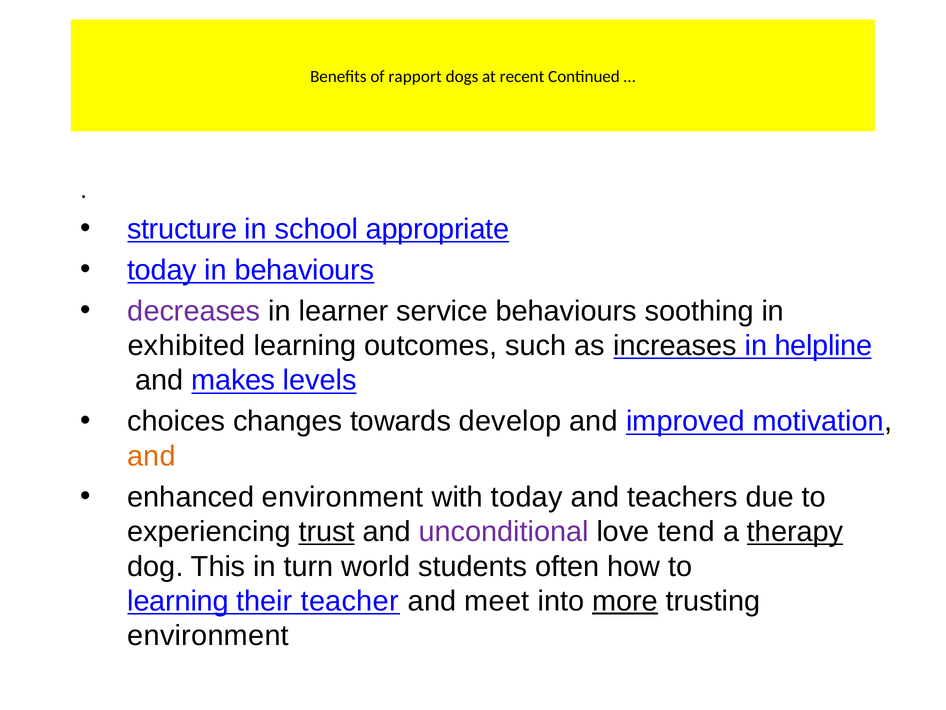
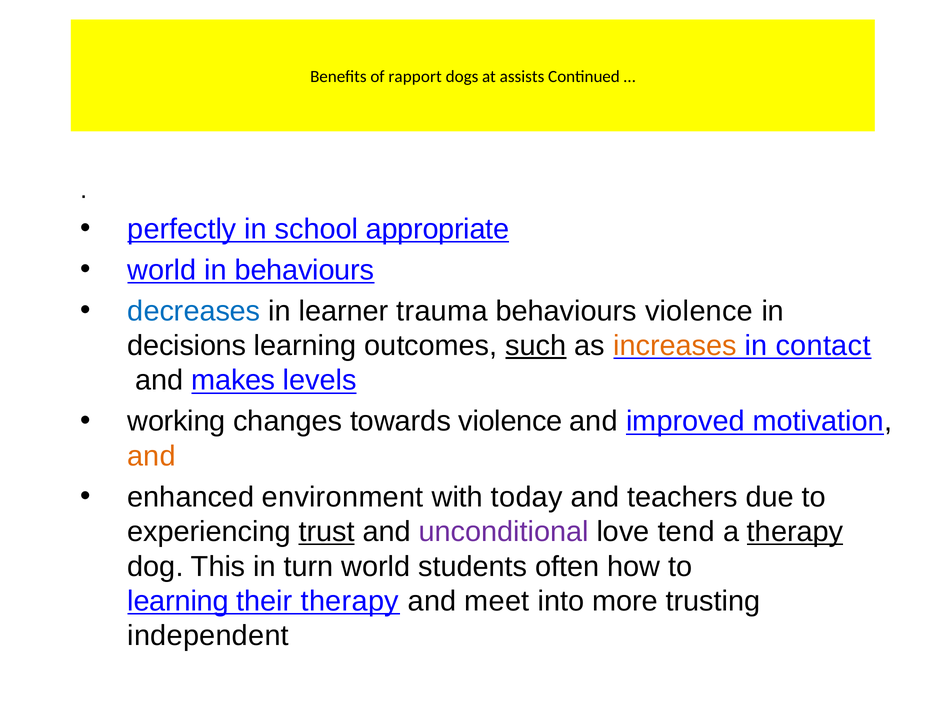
recent: recent -> assists (522, 77)
structure: structure -> perfectly (182, 229)
today: today -> world (162, 270)
decreases colour: purple -> blue (194, 311)
service: service -> trauma (442, 311)
behaviours soothing: soothing -> violence (699, 311)
exhibited: exhibited -> decisions (187, 345)
such underline: none -> present (536, 345)
increases colour: black -> orange (675, 345)
helpline: helpline -> contact (823, 345)
choices: choices -> working (176, 421)
towards develop: develop -> violence (510, 421)
their teacher: teacher -> therapy (350, 601)
more underline: present -> none (625, 601)
environment: environment -> independent (208, 635)
